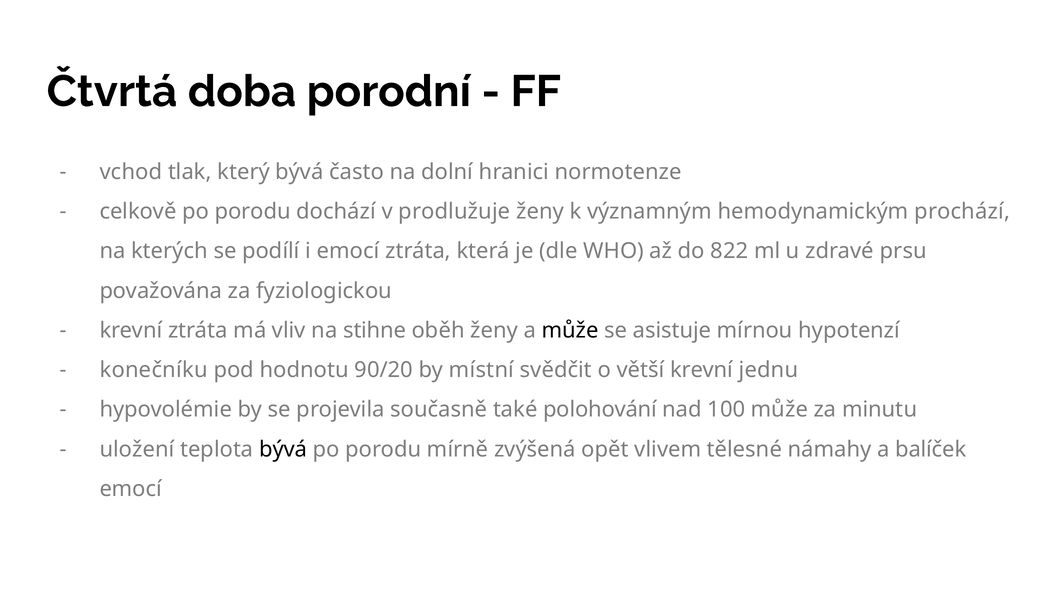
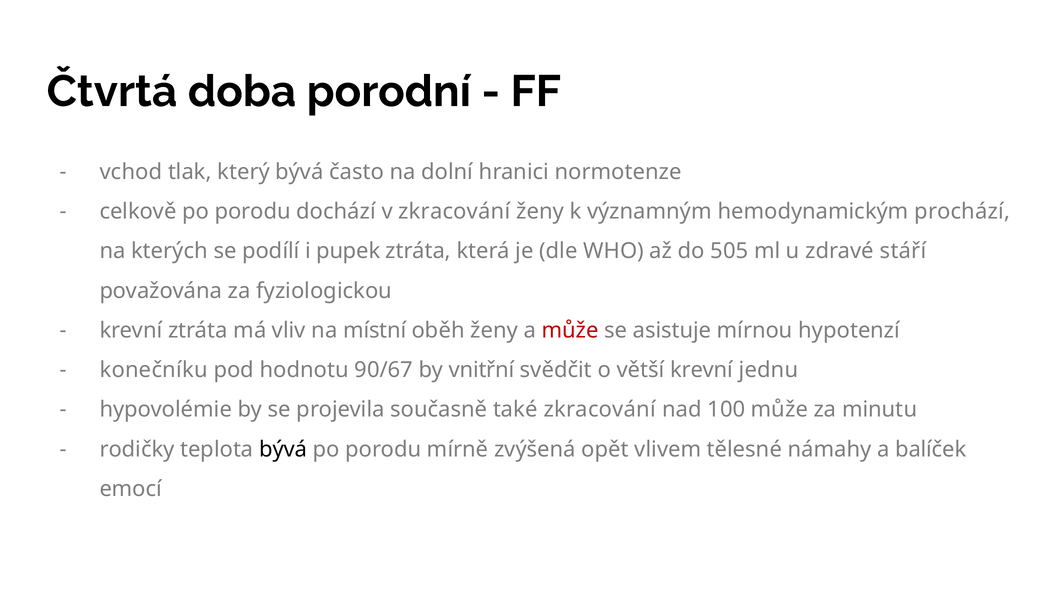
v prodlužuje: prodlužuje -> zkracování (454, 212)
i emocí: emocí -> pupek (348, 251)
822: 822 -> 505 (729, 251)
prsu: prsu -> stáří (903, 251)
stihne: stihne -> místní (375, 330)
může colour: black -> red (570, 330)
90/20: 90/20 -> 90/67 (384, 370)
místní: místní -> vnitřní (482, 370)
také polohování: polohování -> zkracování (600, 410)
uložení: uložení -> rodičky (137, 449)
